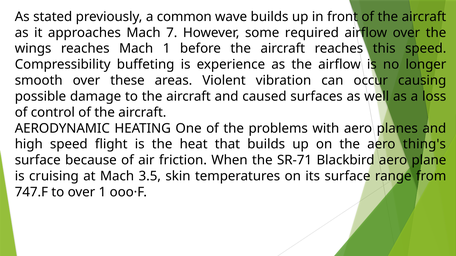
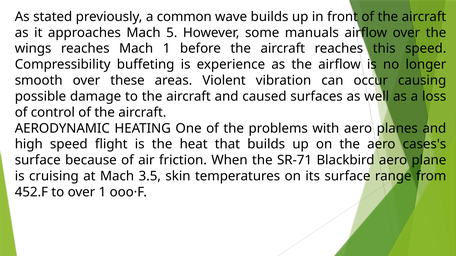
7: 7 -> 5 (172, 33)
required: required -> manuals (312, 33)
thing's: thing's -> cases's (424, 145)
747.F: 747.F -> 452.F (31, 192)
